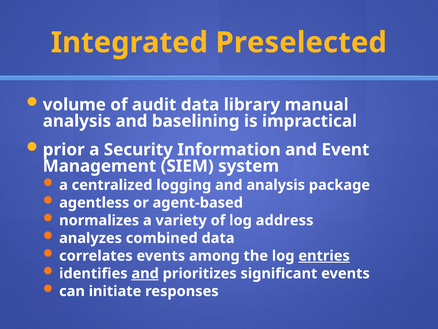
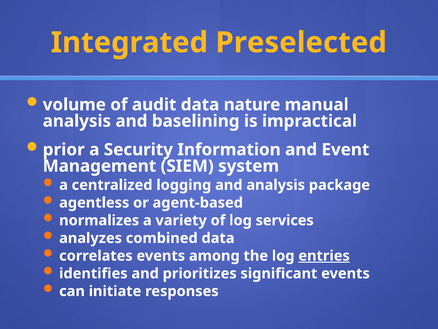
library: library -> nature (252, 105)
address: address -> services (285, 220)
and underline: present -> none (145, 273)
